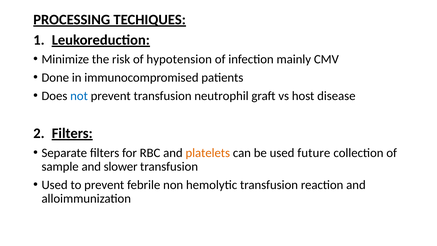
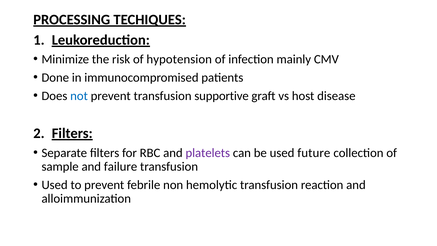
neutrophil: neutrophil -> supportive (222, 96)
platelets colour: orange -> purple (208, 153)
slower: slower -> failure (121, 166)
